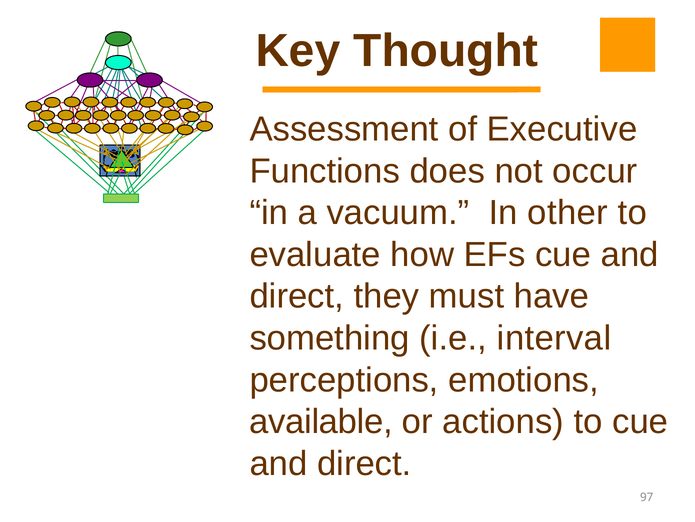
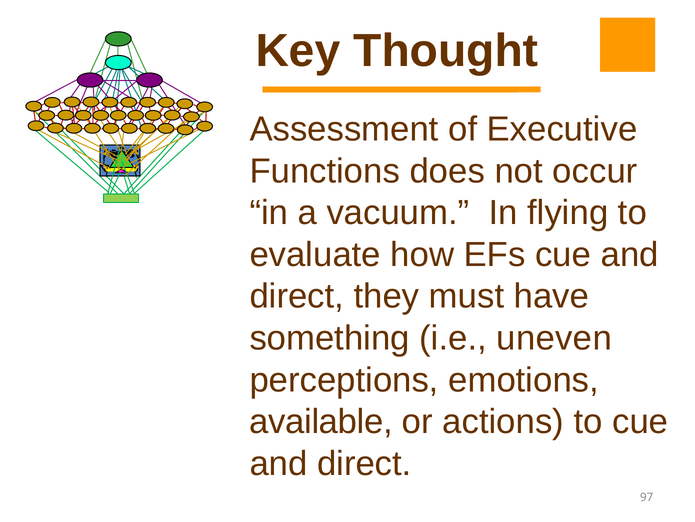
other: other -> flying (568, 213)
interval: interval -> uneven (554, 338)
